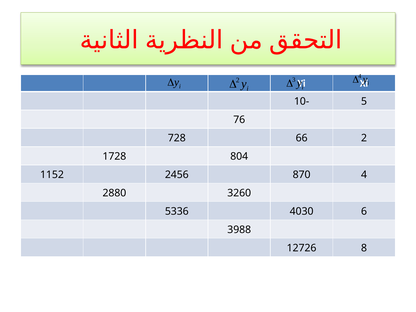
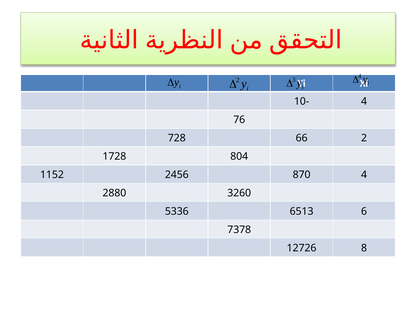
5: 5 -> 4 (364, 101)
4030: 4030 -> 6513 (302, 211)
3988: 3988 -> 7378 (239, 230)
